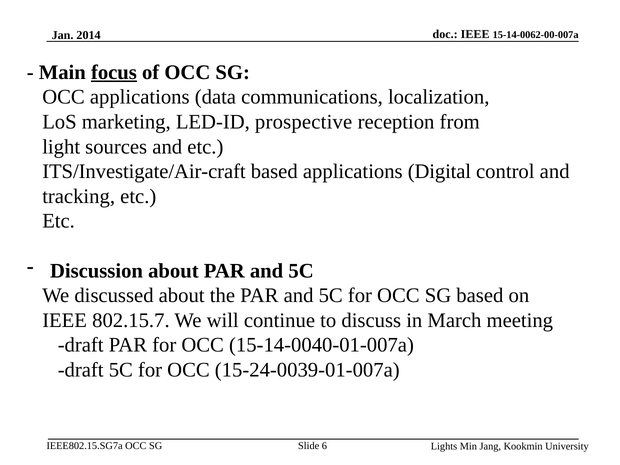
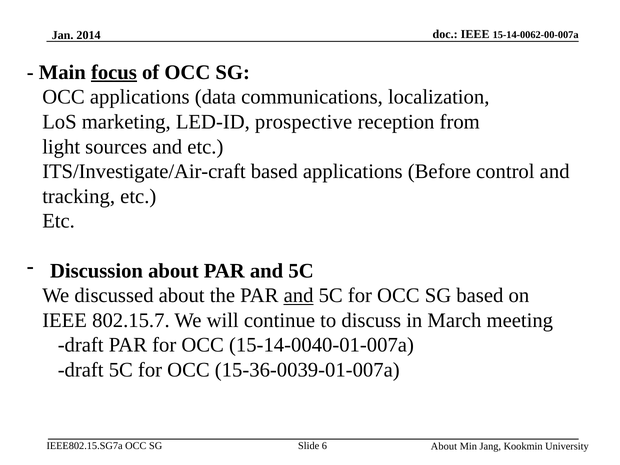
Digital: Digital -> Before (439, 172)
and underline: none -> present (299, 296)
15-24-0039-01-007a: 15-24-0039-01-007a -> 15-36-0039-01-007a (307, 370)
Lights: Lights -> About (444, 446)
